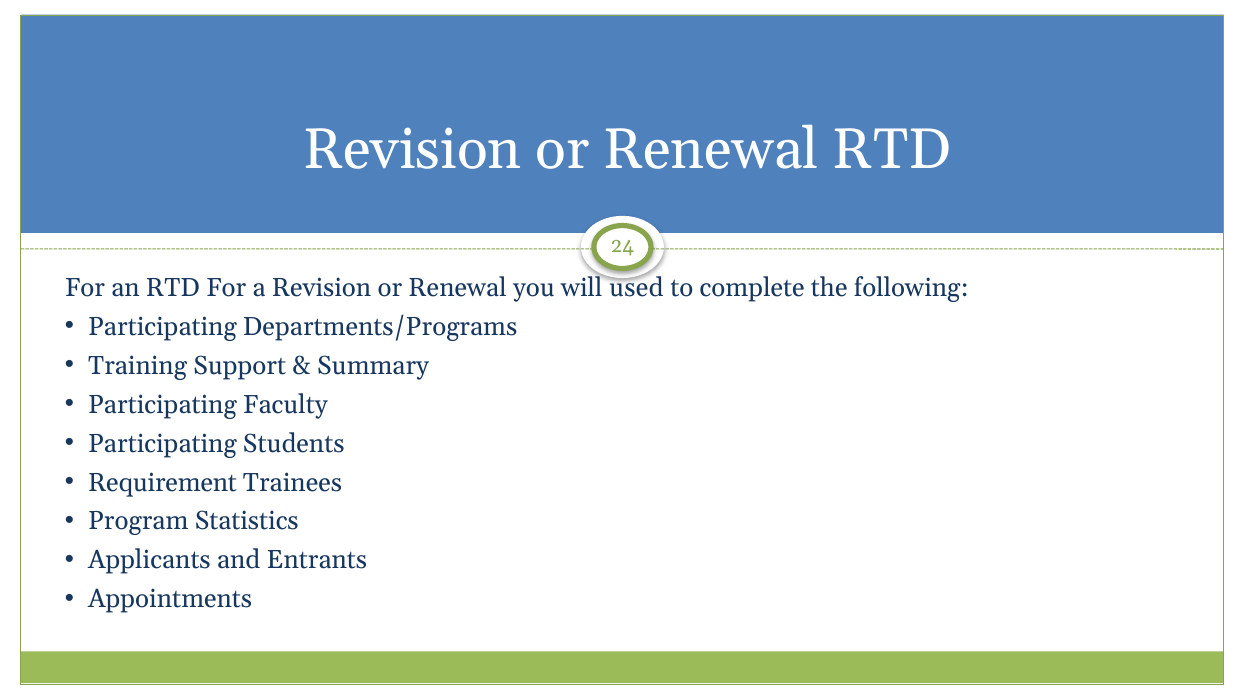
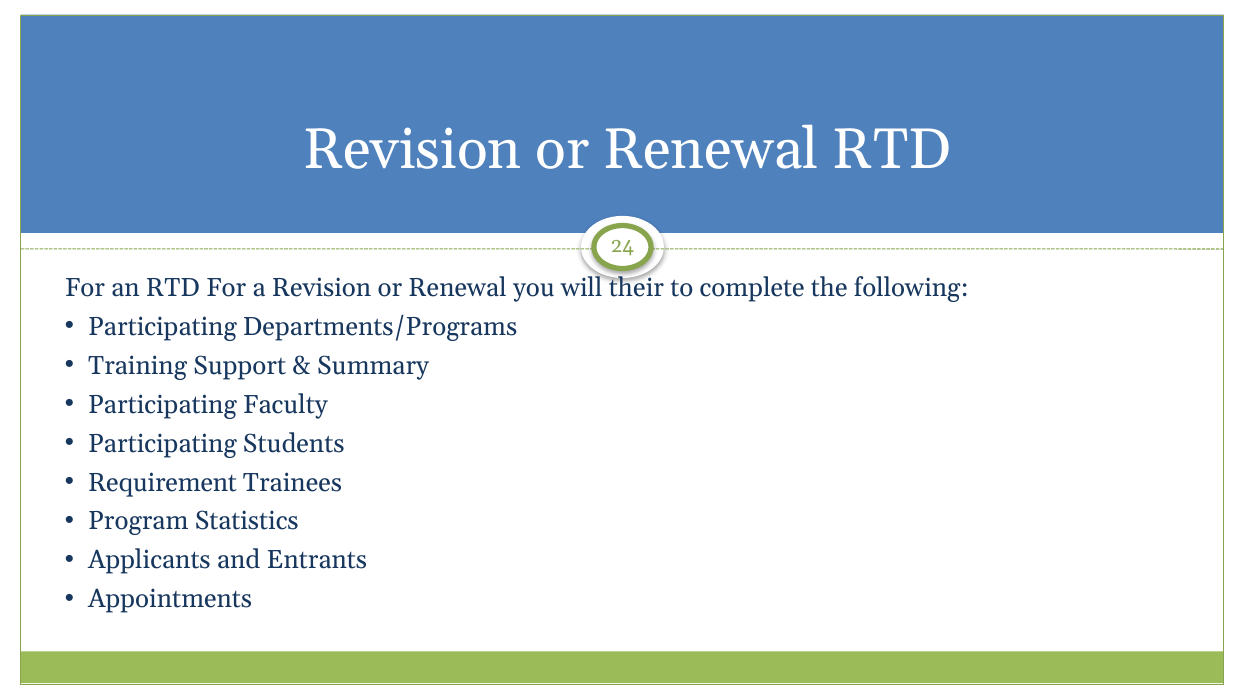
used: used -> their (636, 288)
